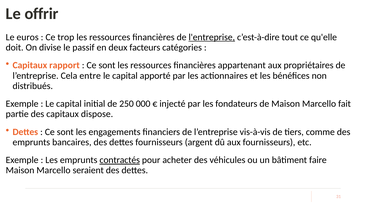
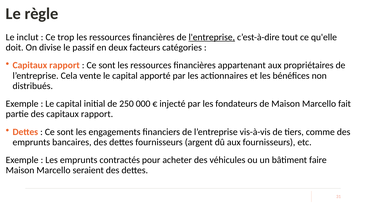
offrir: offrir -> règle (41, 14)
euros: euros -> inclut (28, 37)
entre: entre -> vente (90, 76)
des capitaux dispose: dispose -> rapport (97, 114)
contractés underline: present -> none (120, 160)
